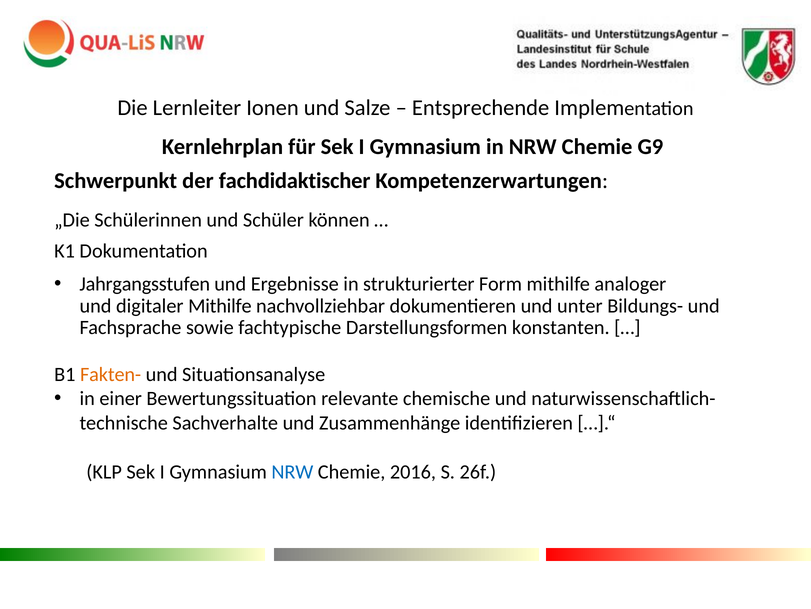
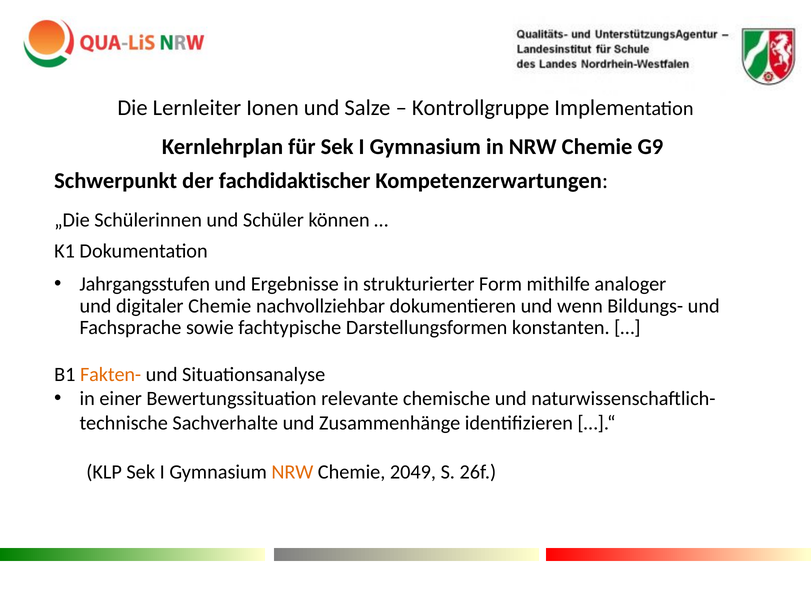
Entsprechende: Entsprechende -> Kontrollgruppe (481, 108)
digitaler Mithilfe: Mithilfe -> Chemie (220, 305)
unter: unter -> wenn (580, 305)
NRW colour: blue -> orange (292, 471)
2016: 2016 -> 2049 (413, 471)
